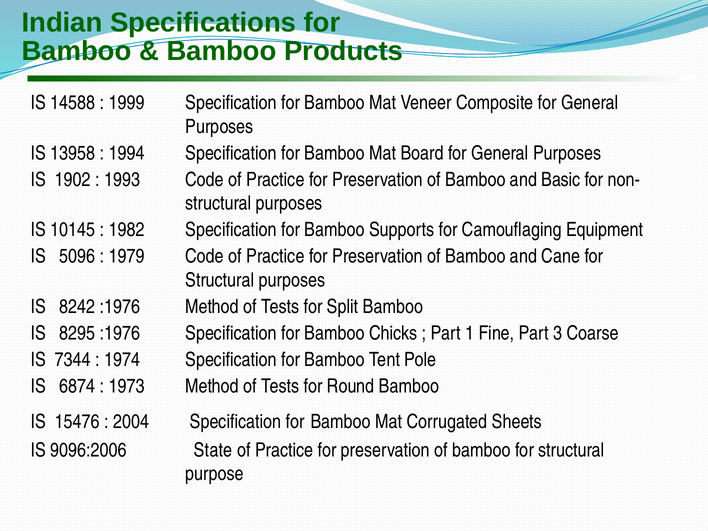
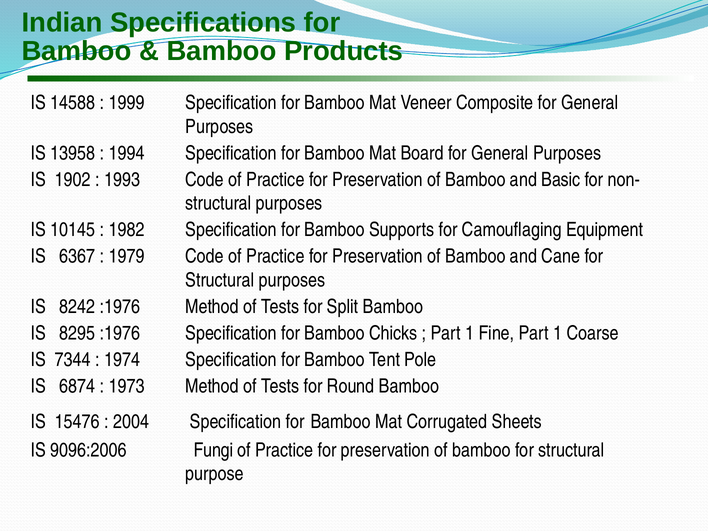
5096: 5096 -> 6367 (77, 256)
Fine Part 3: 3 -> 1 (558, 333)
State: State -> Fungi (213, 450)
